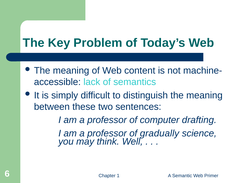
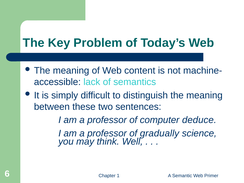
drafting: drafting -> deduce (199, 120)
